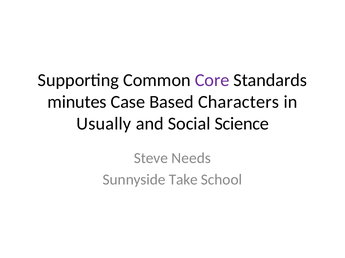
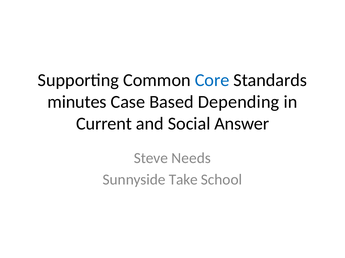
Core colour: purple -> blue (212, 80)
Characters: Characters -> Depending (239, 102)
Usually: Usually -> Current (104, 124)
Science: Science -> Answer (242, 124)
